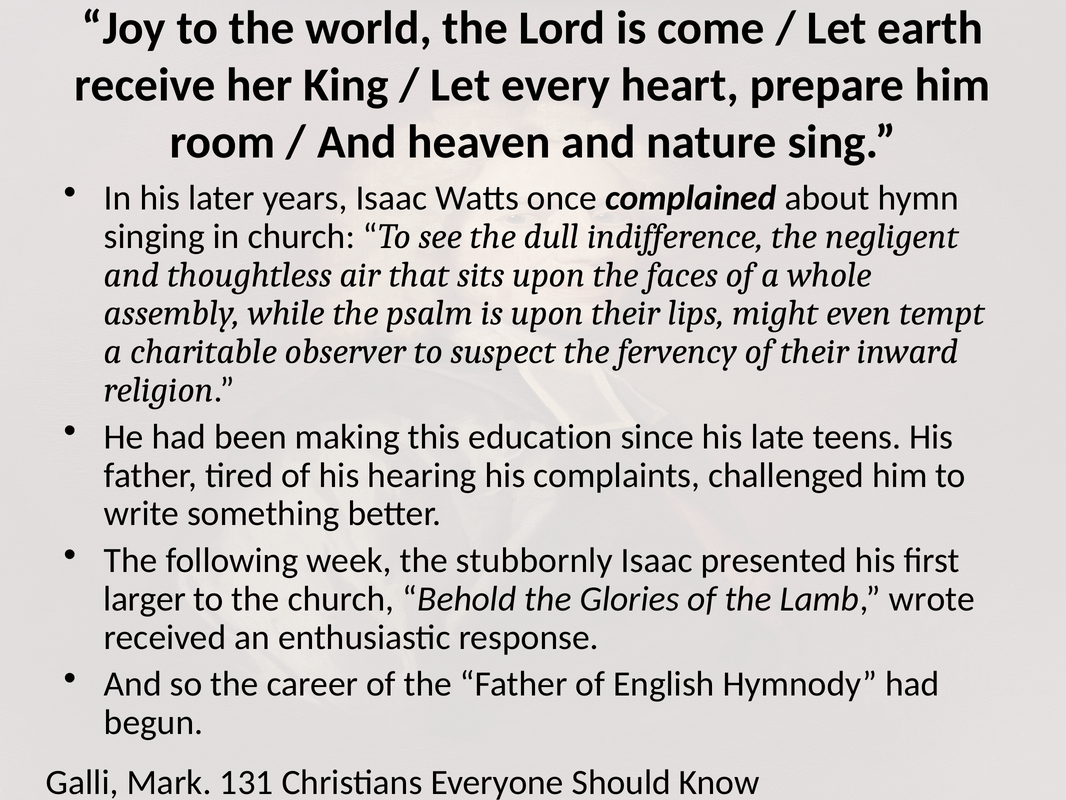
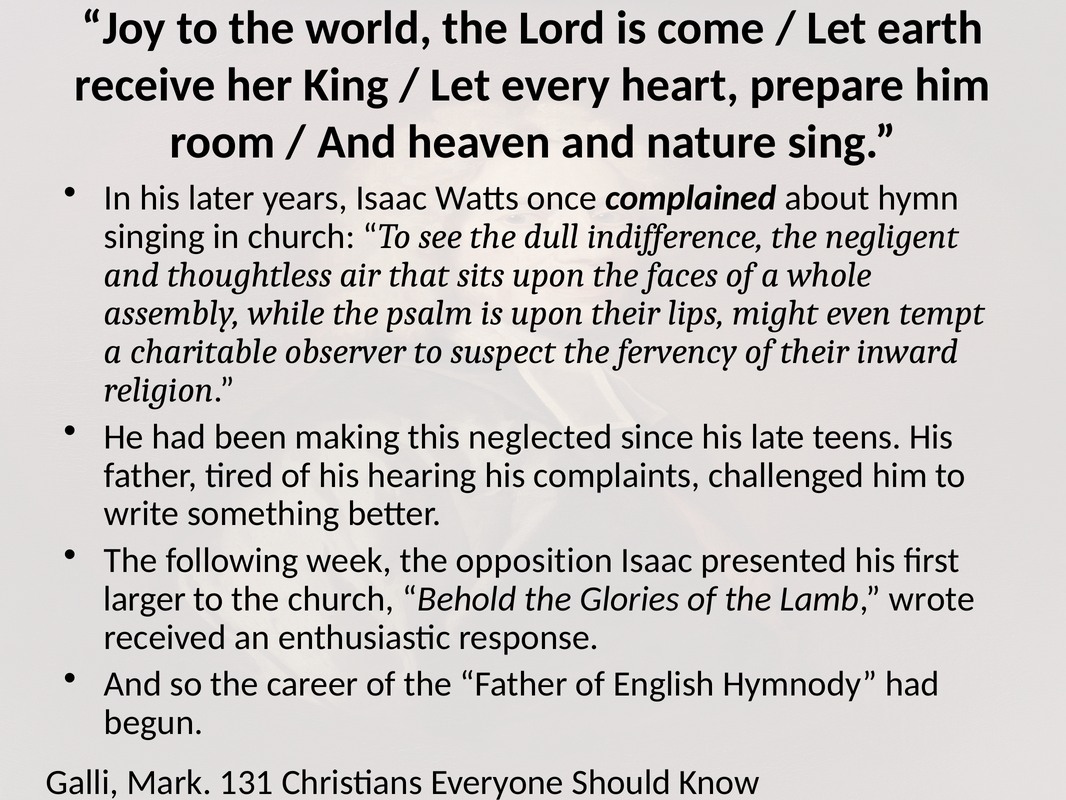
education: education -> neglected (540, 437)
stubbornly: stubbornly -> opposition (534, 560)
